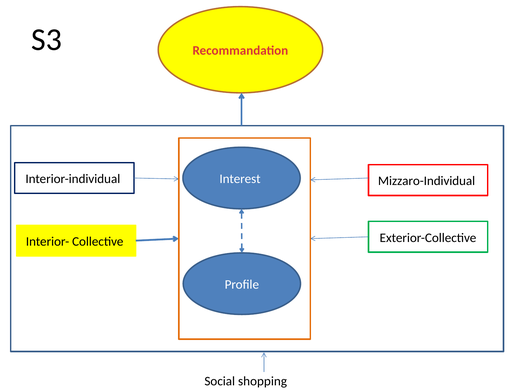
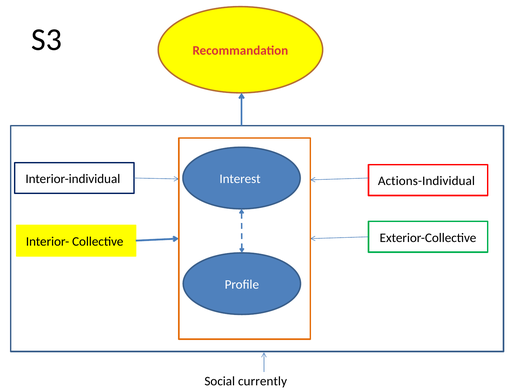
Mizzaro-Individual: Mizzaro-Individual -> Actions-Individual (426, 181)
shopping: shopping -> currently (263, 382)
